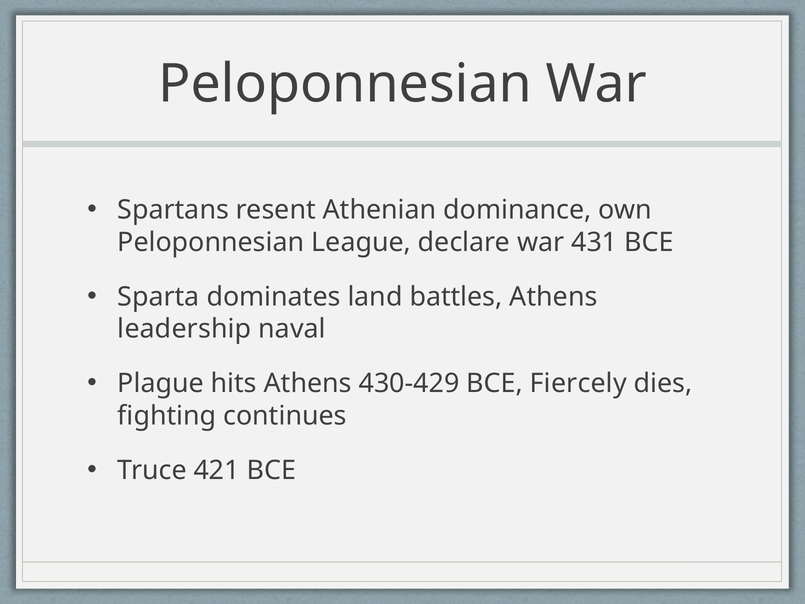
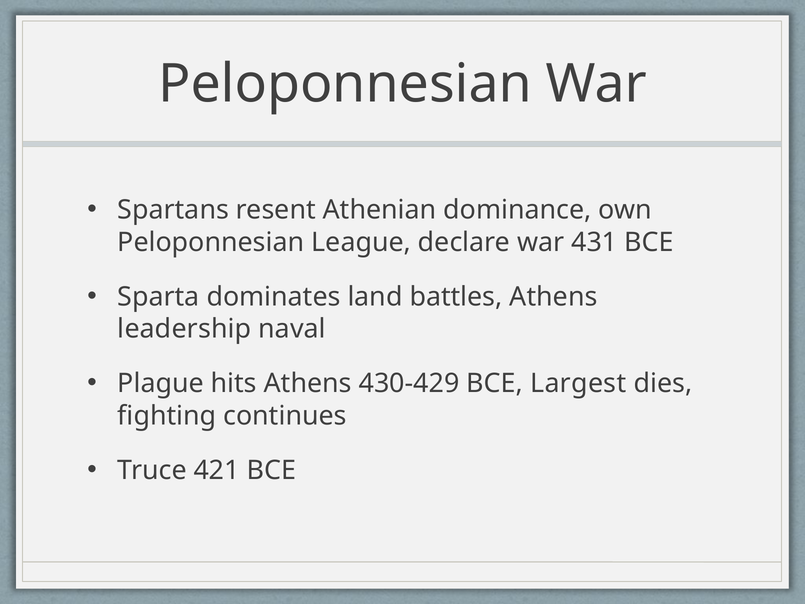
Fiercely: Fiercely -> Largest (578, 383)
